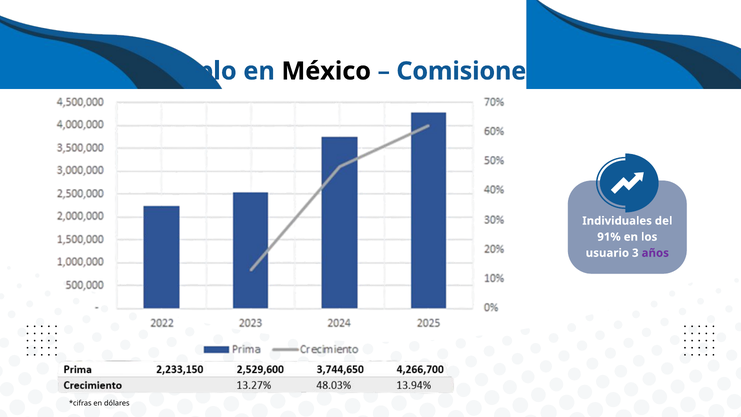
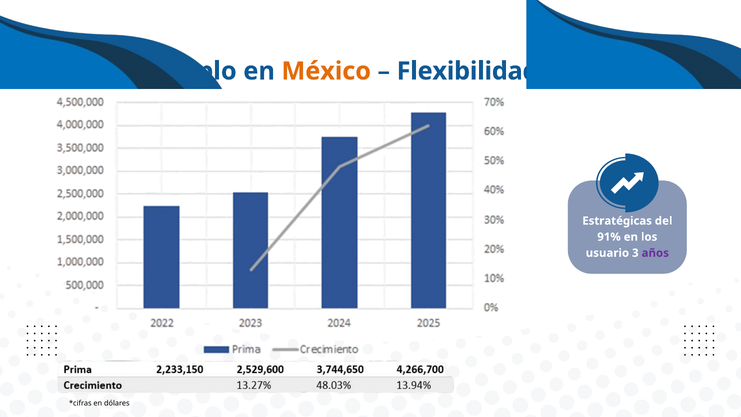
México colour: black -> orange (326, 71)
Comisiones: Comisiones -> Flexibilidad (468, 71)
Individuales: Individuales -> Estratégicas (617, 221)
